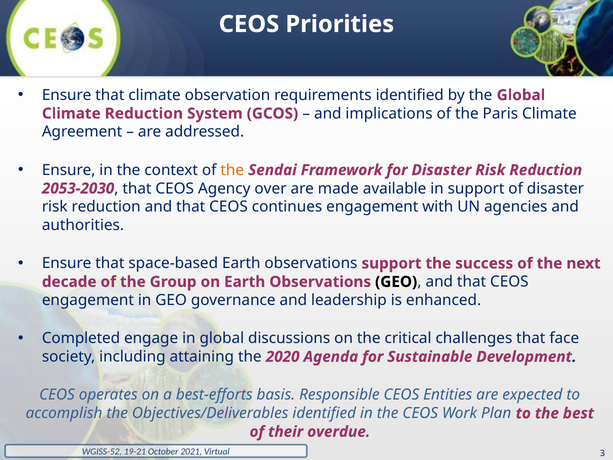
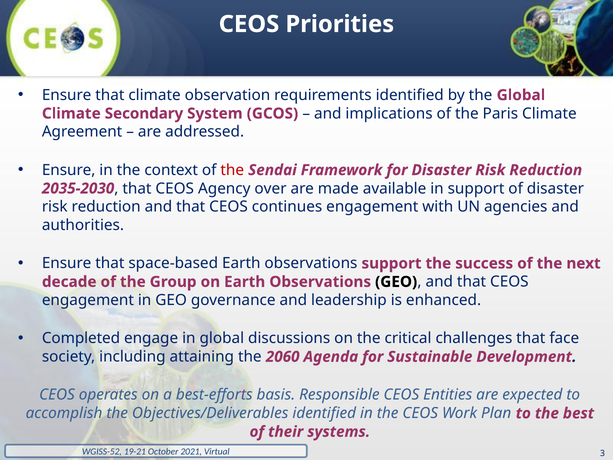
Climate Reduction: Reduction -> Secondary (144, 113)
the colour: orange -> red (232, 170)
2053-2030: 2053-2030 -> 2035-2030 (78, 188)
2020: 2020 -> 2060 (283, 357)
overdue: overdue -> systems (339, 432)
